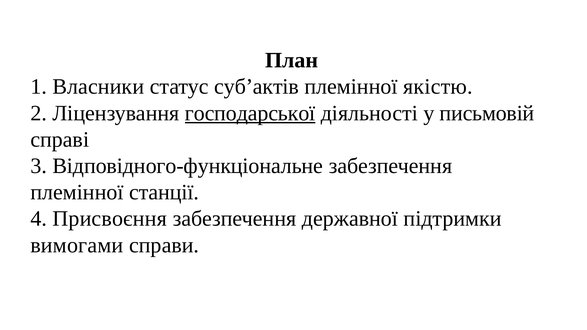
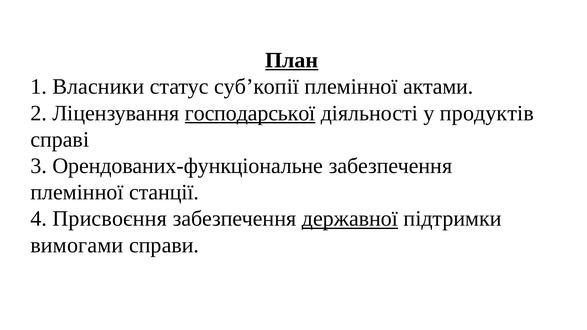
План underline: none -> present (292, 60)
суб’актів: суб’актів -> суб’копії (257, 87)
якістю: якістю -> актами (438, 87)
письмовій: письмовій -> продуктів (487, 113)
Відповідного-функціональне: Відповідного-функціональне -> Орендованих-функціональне (188, 166)
державної underline: none -> present (350, 219)
